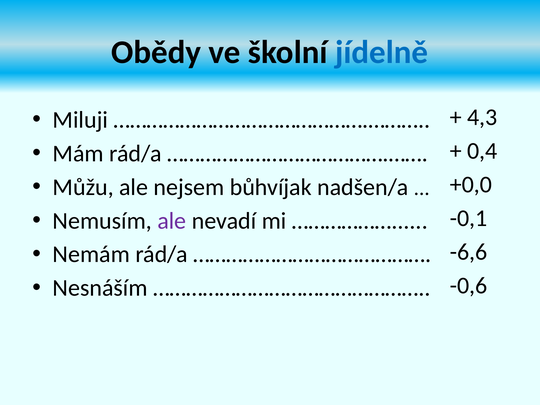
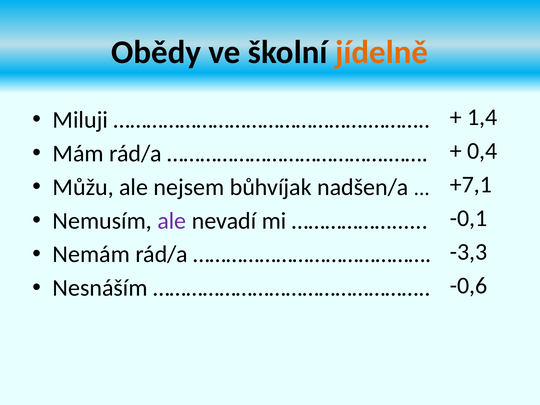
jídelně colour: blue -> orange (382, 52)
4,3: 4,3 -> 1,4 (482, 117)
+0,0: +0,0 -> +7,1 (471, 185)
-6,6: -6,6 -> -3,3 (469, 252)
